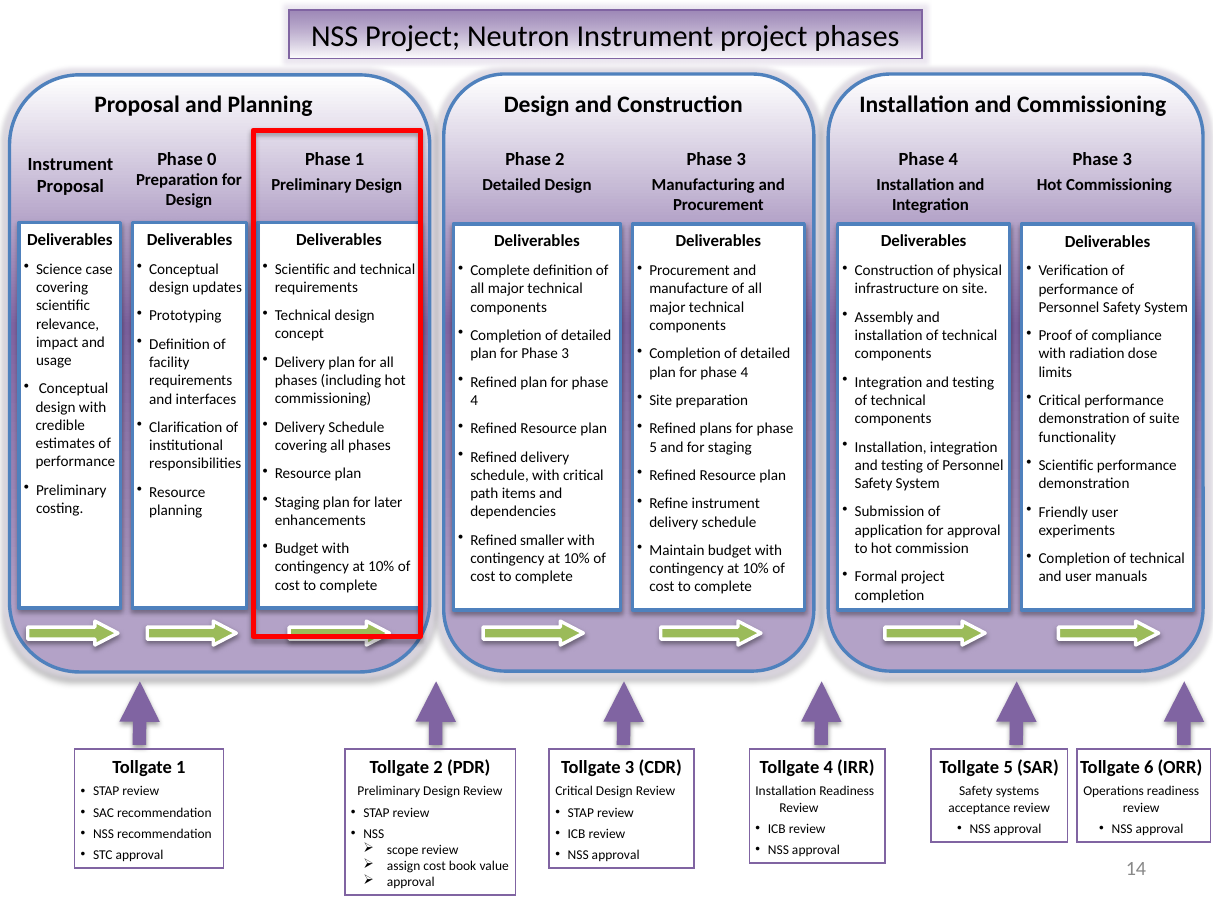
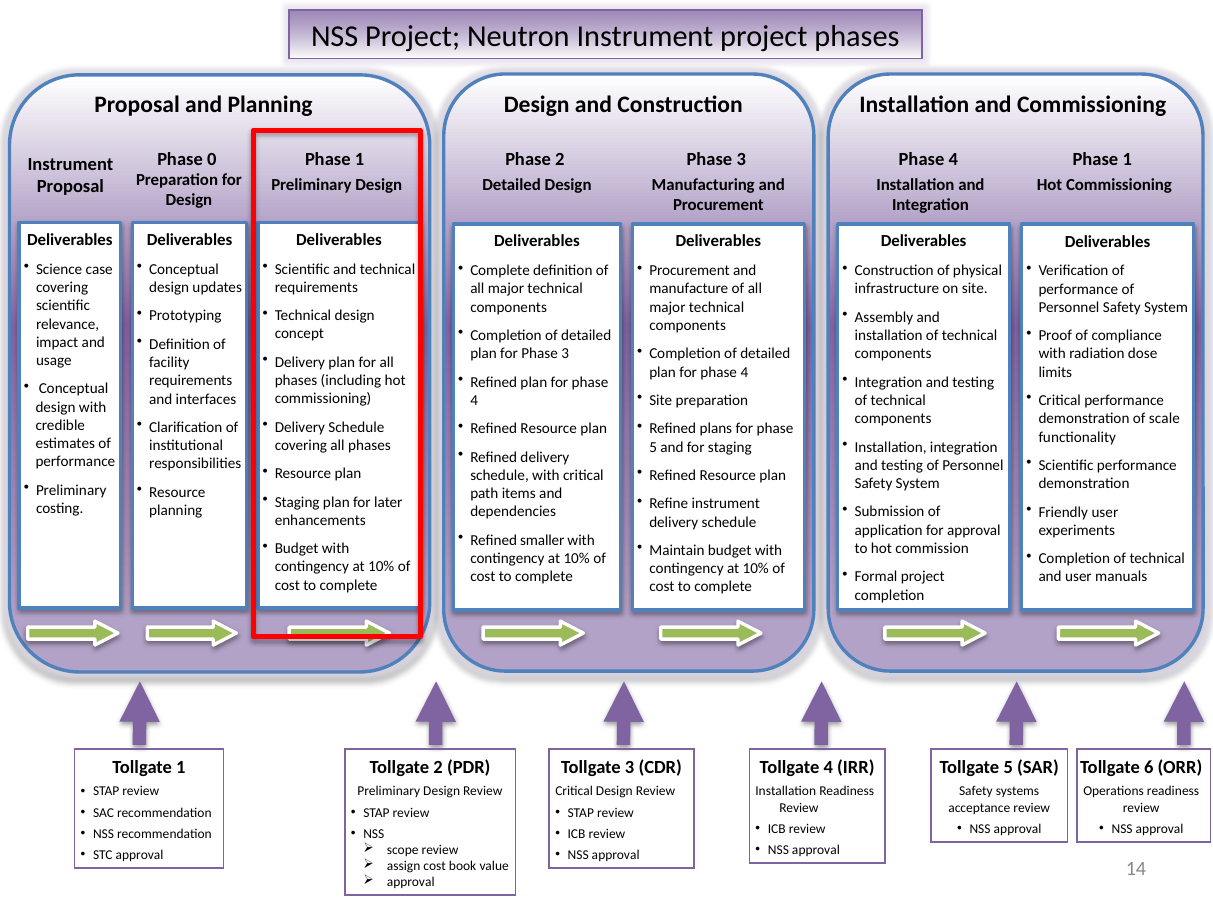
3: 3 -> 1 (1127, 159)
suite: suite -> scale (1164, 419)
